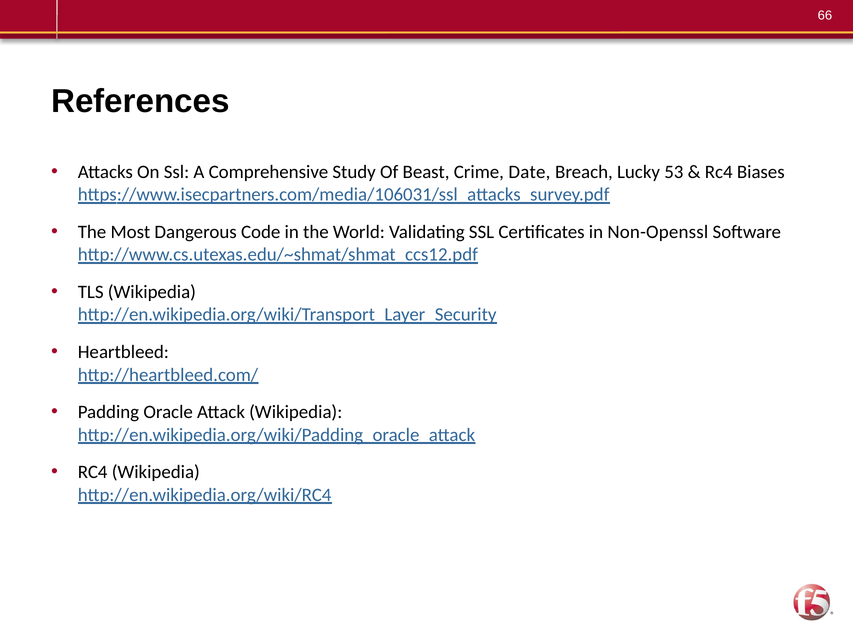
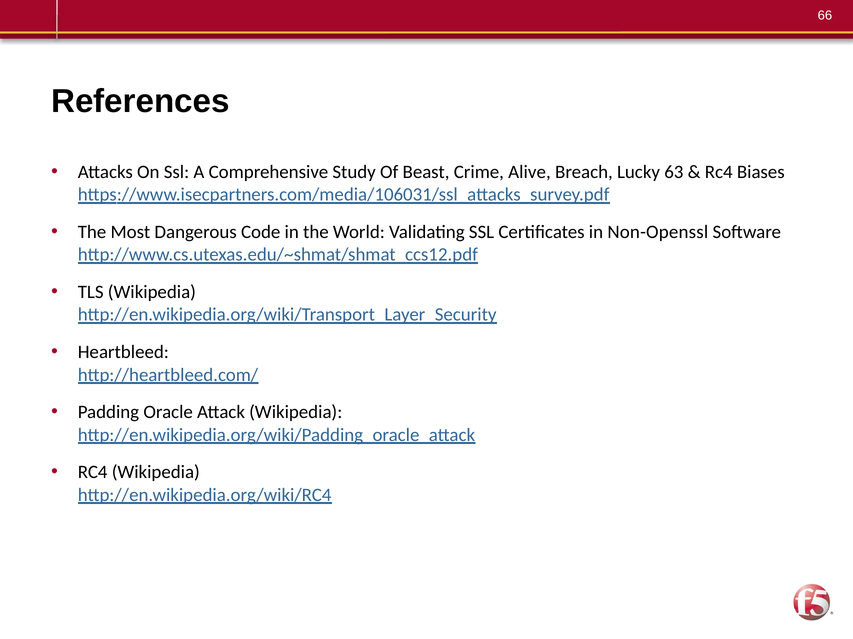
Date: Date -> Alive (529, 172)
53: 53 -> 63 (674, 172)
